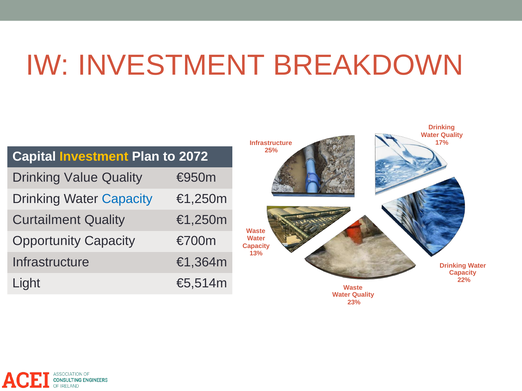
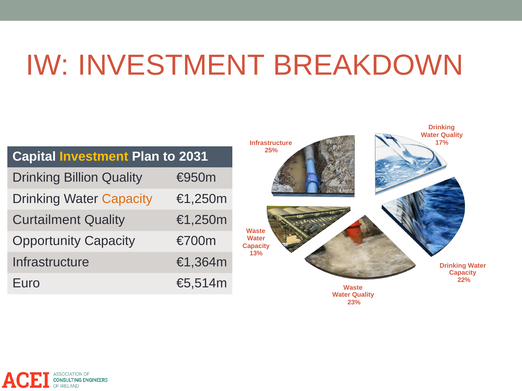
2072: 2072 -> 2031 (194, 157)
Value: Value -> Billion (81, 178)
Capacity colour: blue -> orange (127, 199)
Light: Light -> Euro (26, 284)
